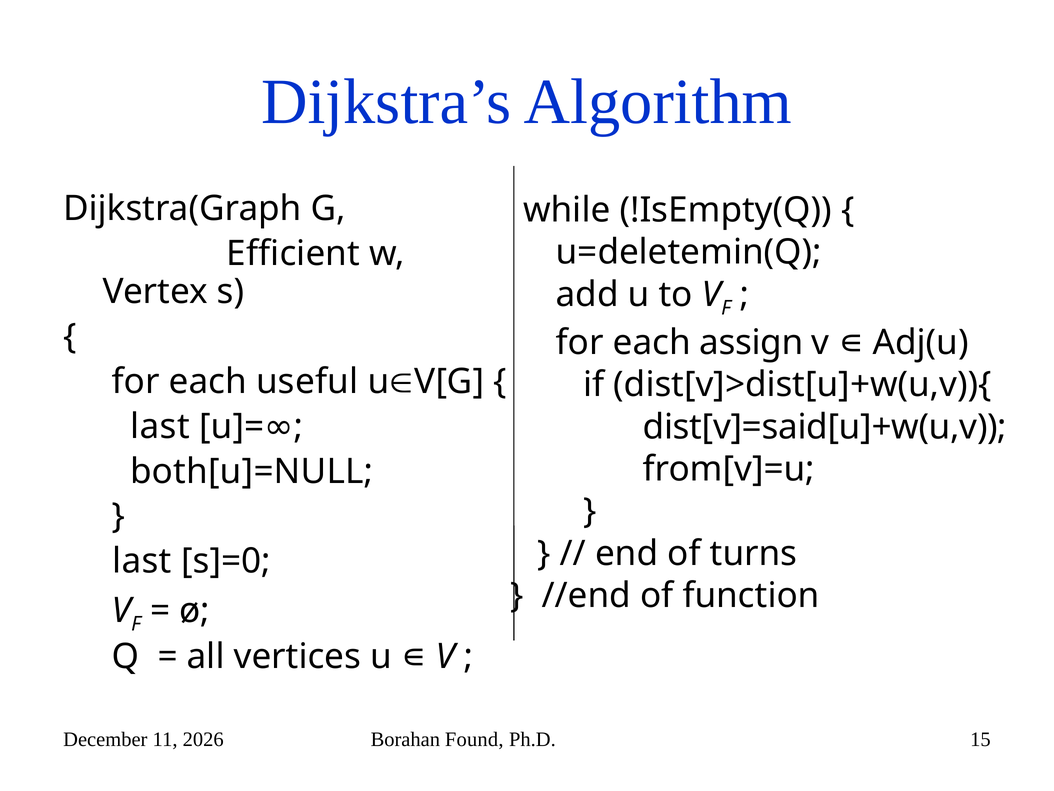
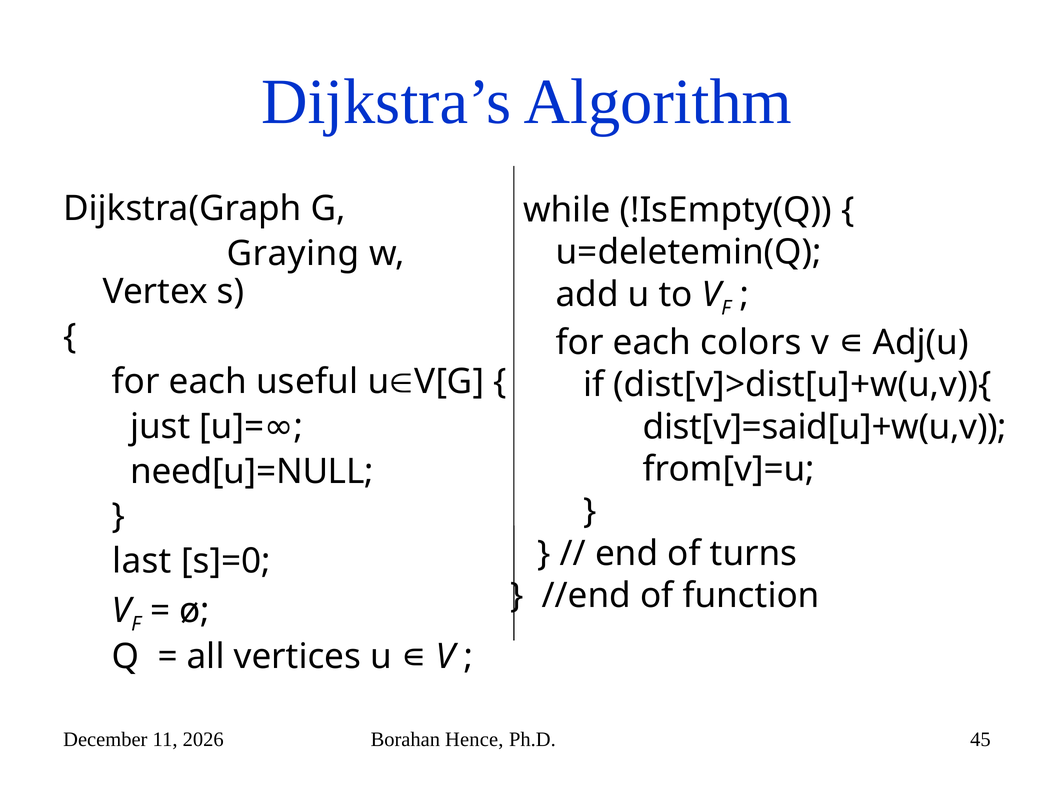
Efficient: Efficient -> Graying (293, 253)
assign: assign -> colors (751, 342)
last: last -> just (160, 426)
both[u]=NULL: both[u]=NULL -> need[u]=NULL (252, 471)
Found: Found -> Hence (474, 739)
15: 15 -> 45 (980, 739)
